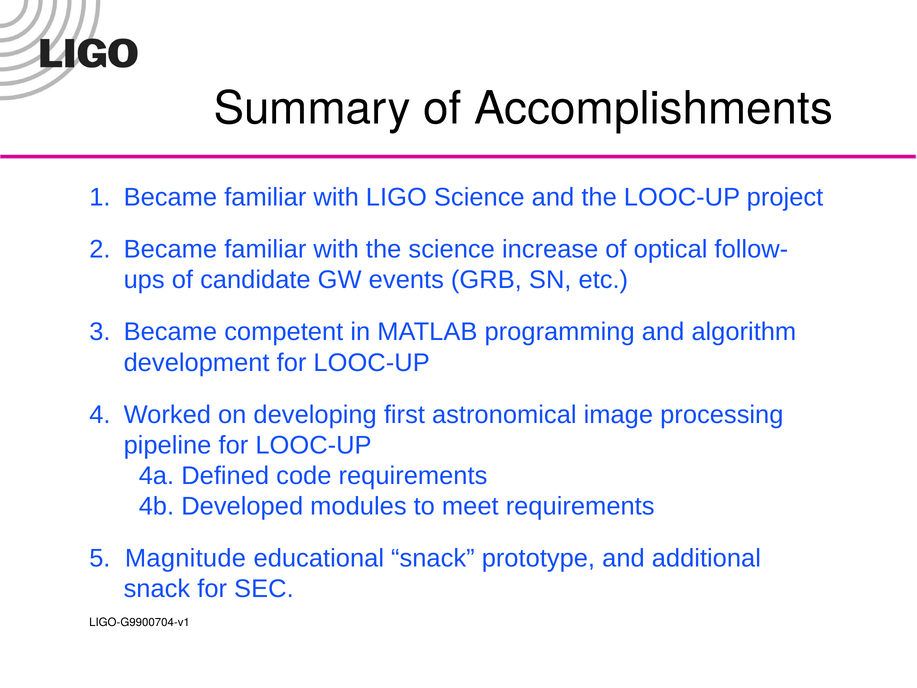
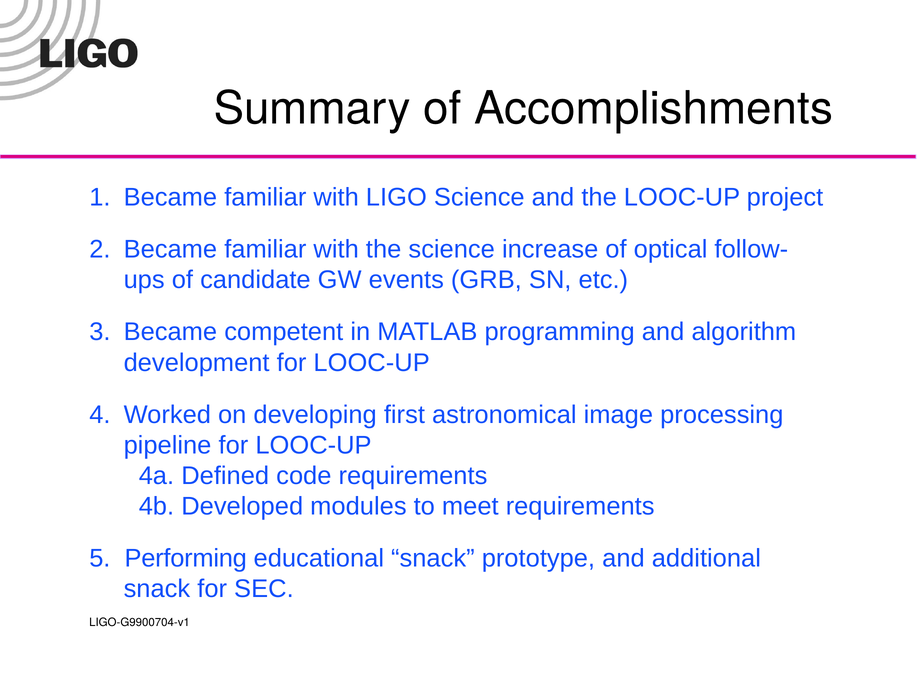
Magnitude: Magnitude -> Performing (186, 558)
